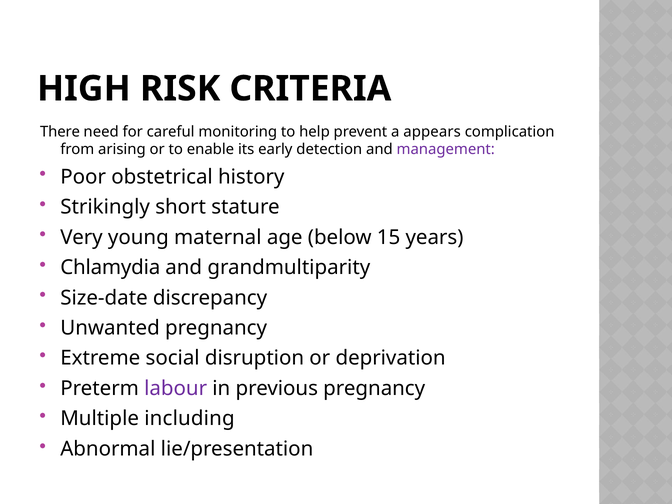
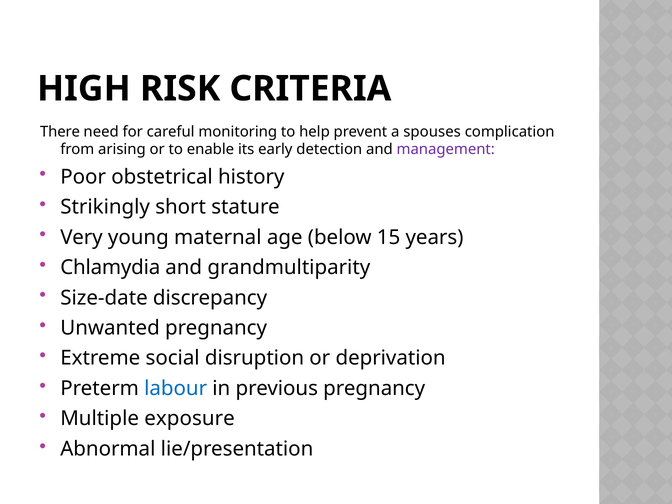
appears: appears -> spouses (432, 132)
labour colour: purple -> blue (176, 388)
including: including -> exposure (190, 419)
